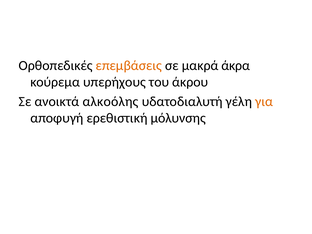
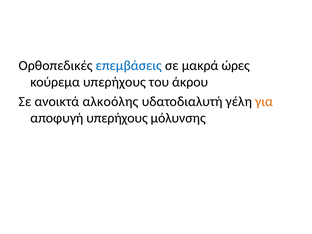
επεμβάσεις colour: orange -> blue (129, 65)
άκρα: άκρα -> ώρες (236, 65)
αποφυγή ερεθιστική: ερεθιστική -> υπερήχους (117, 118)
